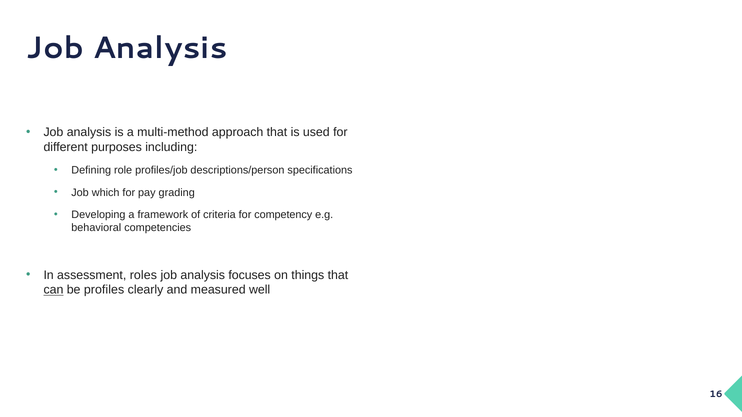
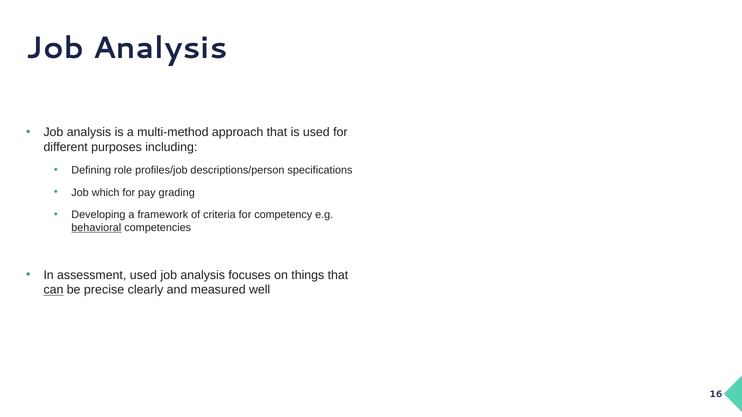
behavioral underline: none -> present (96, 228)
assessment roles: roles -> used (143, 275)
profiles: profiles -> precise (104, 290)
